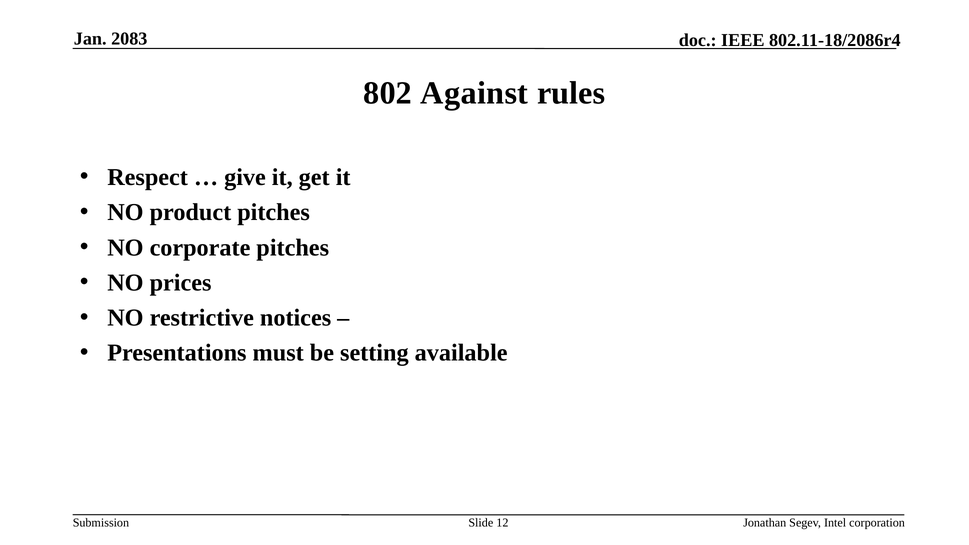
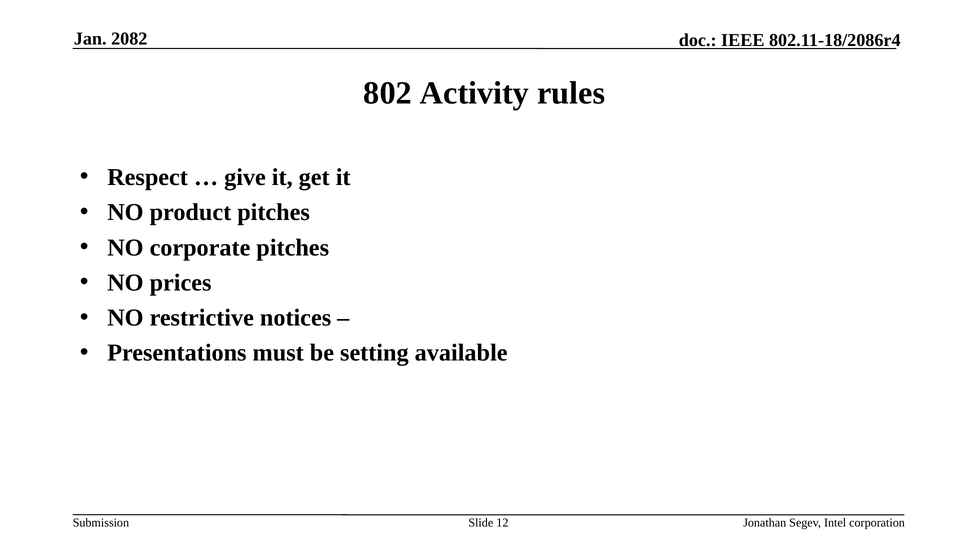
2083: 2083 -> 2082 (129, 39)
Against: Against -> Activity (474, 93)
